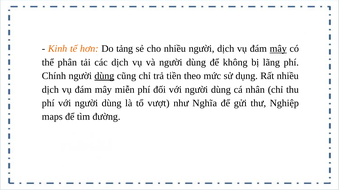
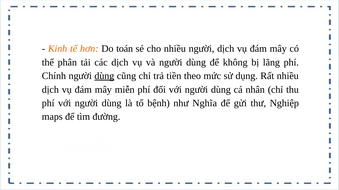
tảng: tảng -> toán (125, 49)
mây underline: present -> none (278, 49)
vượt: vượt -> bệnh (159, 103)
